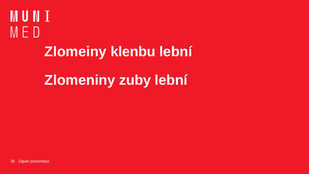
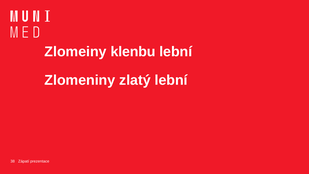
zuby: zuby -> zlatý (135, 80)
